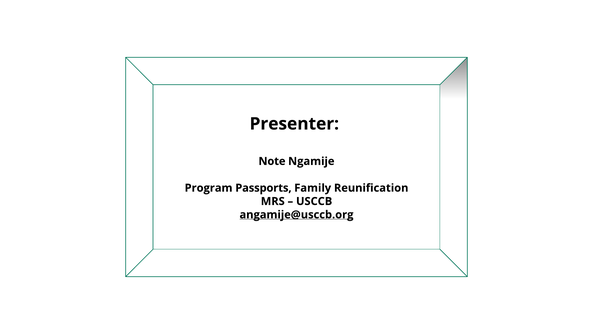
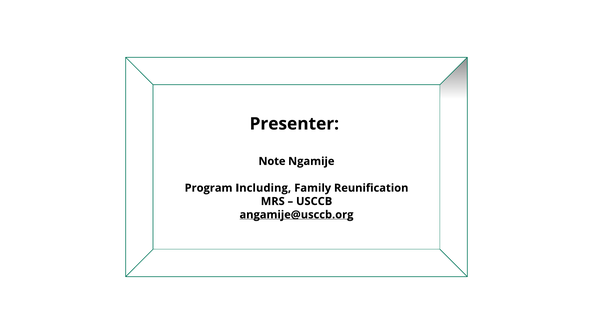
Passports: Passports -> Including (263, 188)
